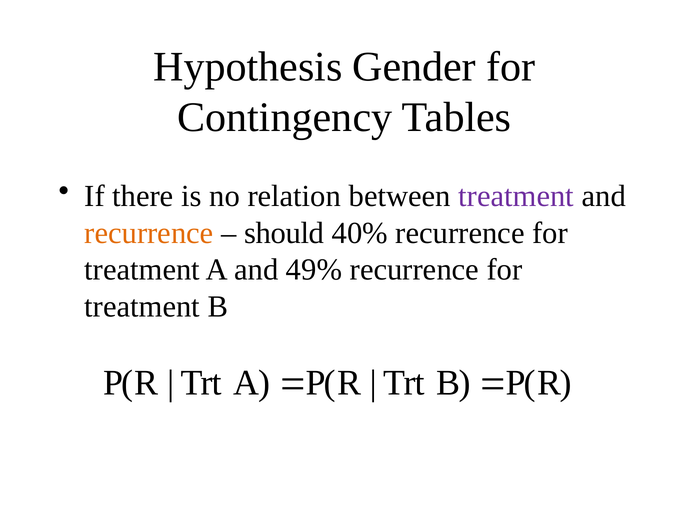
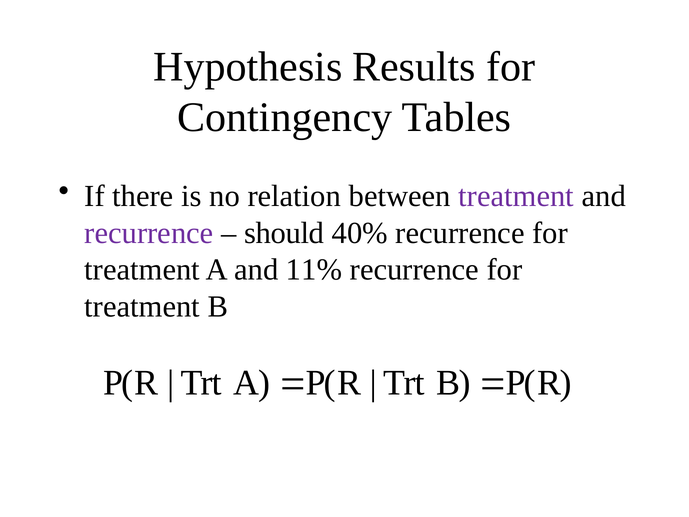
Gender: Gender -> Results (414, 67)
recurrence colour: orange -> purple (149, 233)
49%: 49% -> 11% (314, 270)
